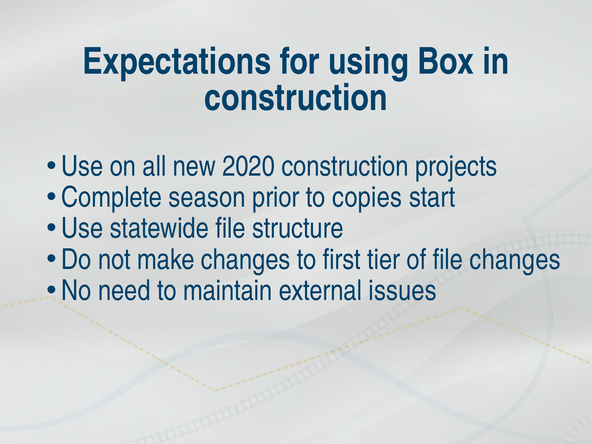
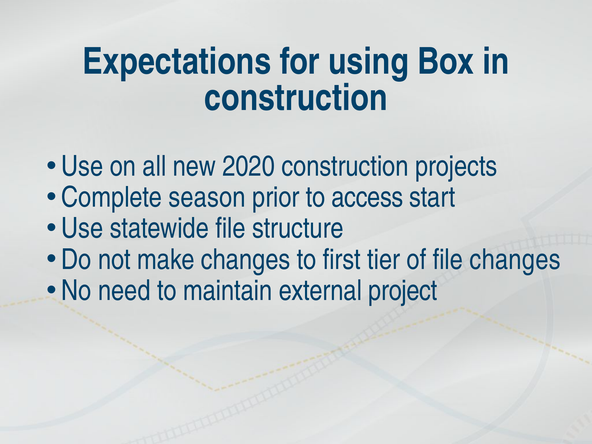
copies: copies -> access (367, 197)
issues: issues -> project (403, 291)
